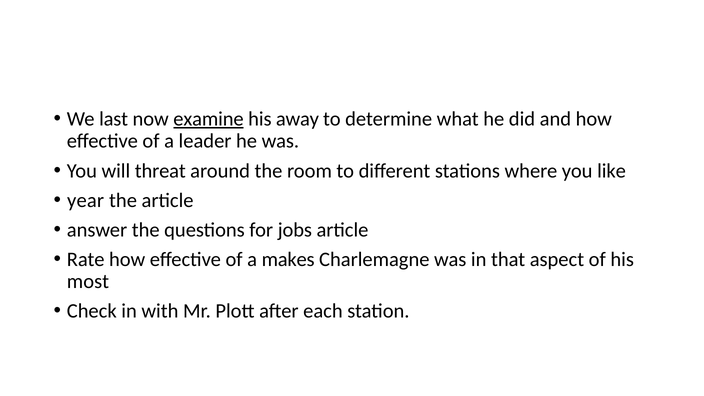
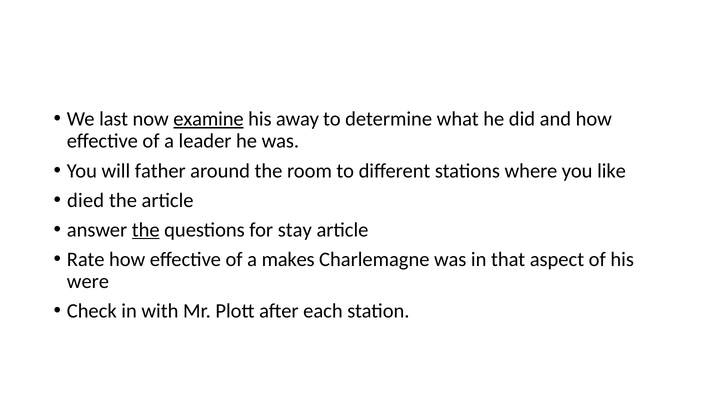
threat: threat -> father (160, 171)
year: year -> died (86, 200)
the underline: none -> present (146, 230)
jobs: jobs -> stay (295, 230)
most: most -> were (88, 281)
